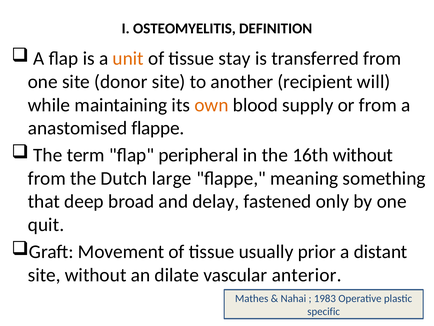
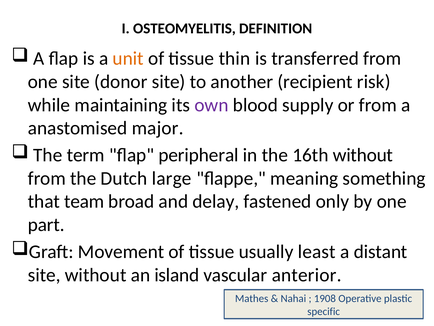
stay: stay -> thin (235, 58)
will: will -> risk (374, 82)
own colour: orange -> purple (211, 105)
anastomised flappe: flappe -> major (158, 128)
deep: deep -> team (84, 201)
quit: quit -> part (46, 224)
prior: prior -> least (317, 251)
dilate: dilate -> island (177, 275)
1983: 1983 -> 1908 (325, 298)
